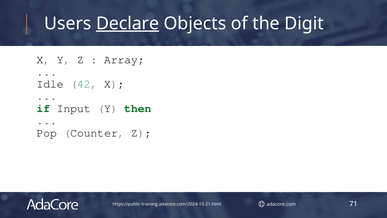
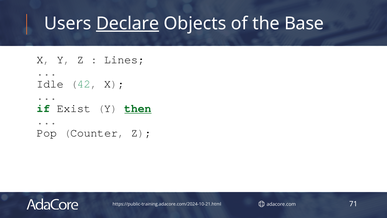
Digit: Digit -> Base (304, 23)
Array: Array -> Lines (124, 59)
Input: Input -> Exist (74, 108)
then underline: none -> present (138, 108)
